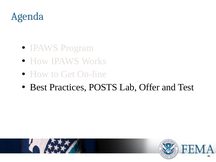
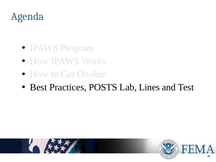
Offer: Offer -> Lines (149, 87)
